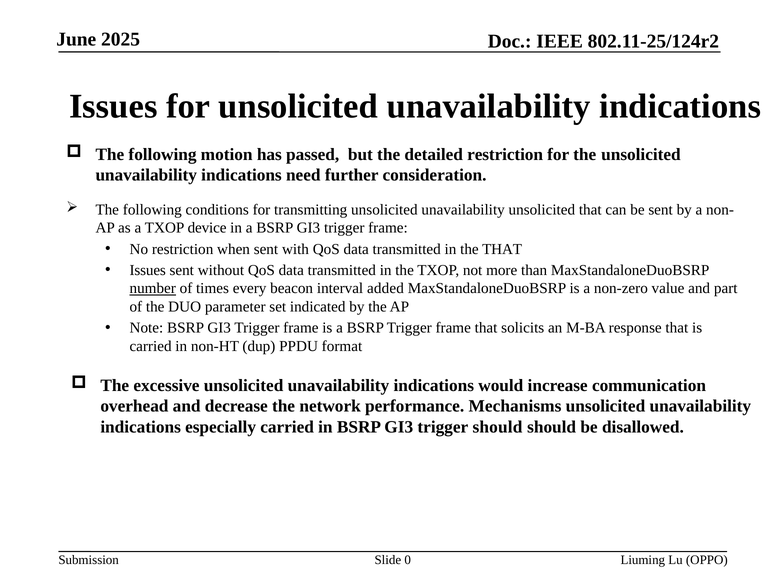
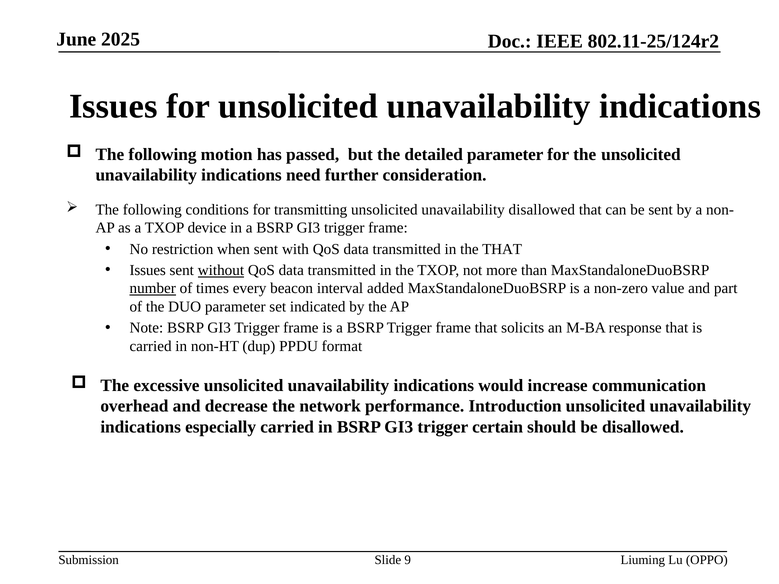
detailed restriction: restriction -> parameter (505, 155)
unavailability unsolicited: unsolicited -> disallowed (542, 210)
without underline: none -> present (221, 270)
Mechanisms: Mechanisms -> Introduction (515, 406)
trigger should: should -> certain (498, 427)
0: 0 -> 9 (408, 560)
